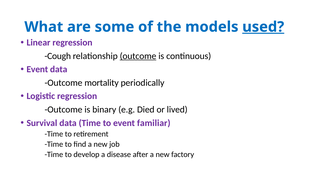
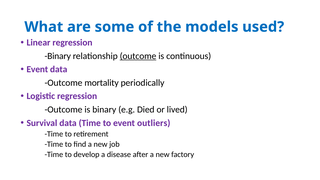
used underline: present -> none (263, 27)
Cough: Cough -> Binary (58, 56)
familiar: familiar -> outliers (154, 123)
